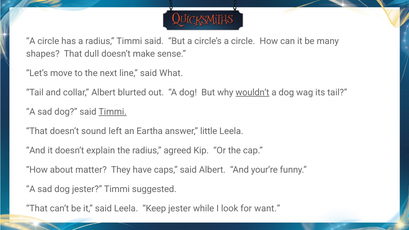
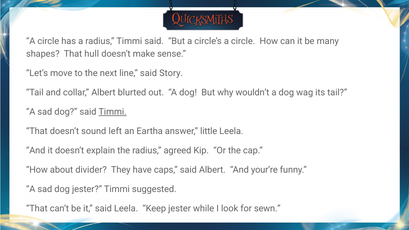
dull: dull -> hull (92, 54)
What: What -> Story (171, 73)
wouldn’t underline: present -> none (252, 92)
matter: matter -> divider (91, 170)
want: want -> sewn (267, 209)
